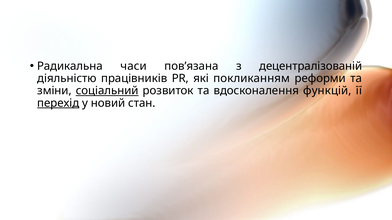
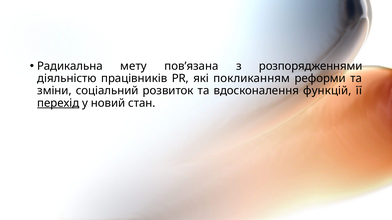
часи: часи -> мету (134, 66)
децентралізованій: децентралізованій -> розпорядженнями (311, 66)
соціальний underline: present -> none (107, 91)
